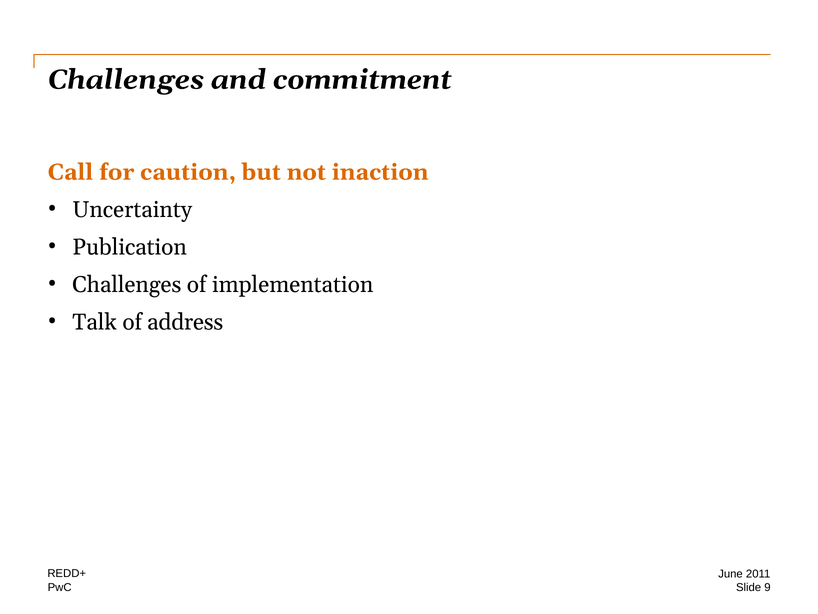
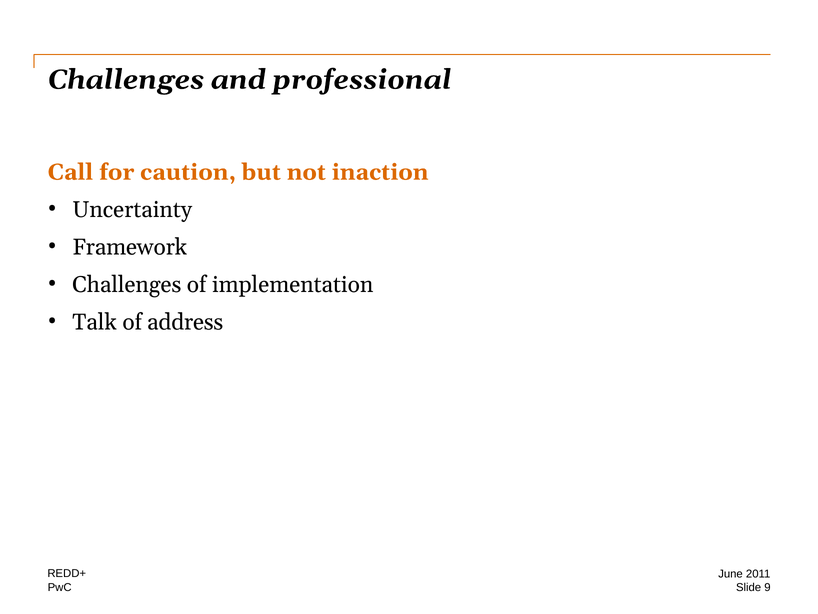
commitment: commitment -> professional (362, 80)
Publication: Publication -> Framework (130, 247)
